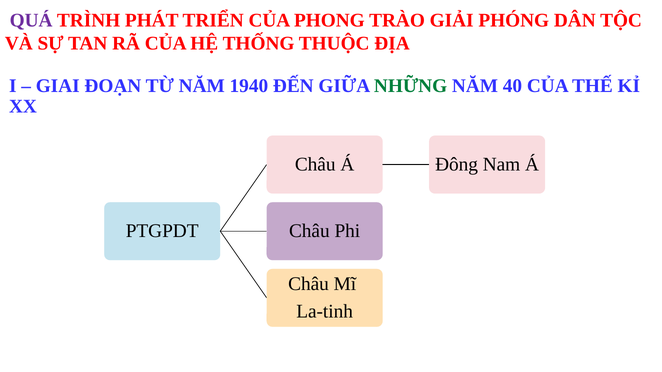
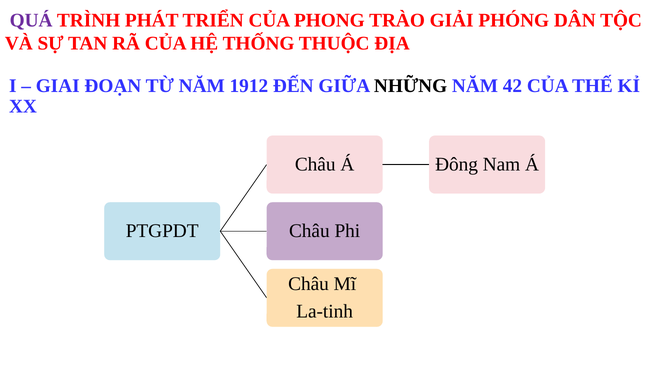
1940: 1940 -> 1912 (249, 86)
NHỮNG colour: green -> black (411, 86)
40: 40 -> 42 (512, 86)
